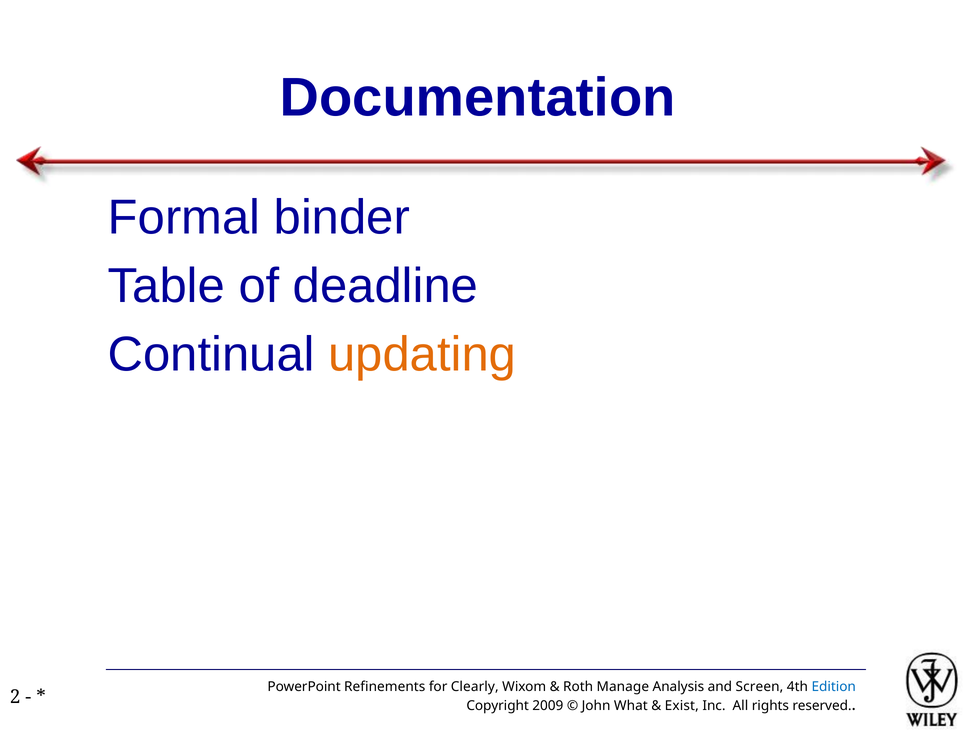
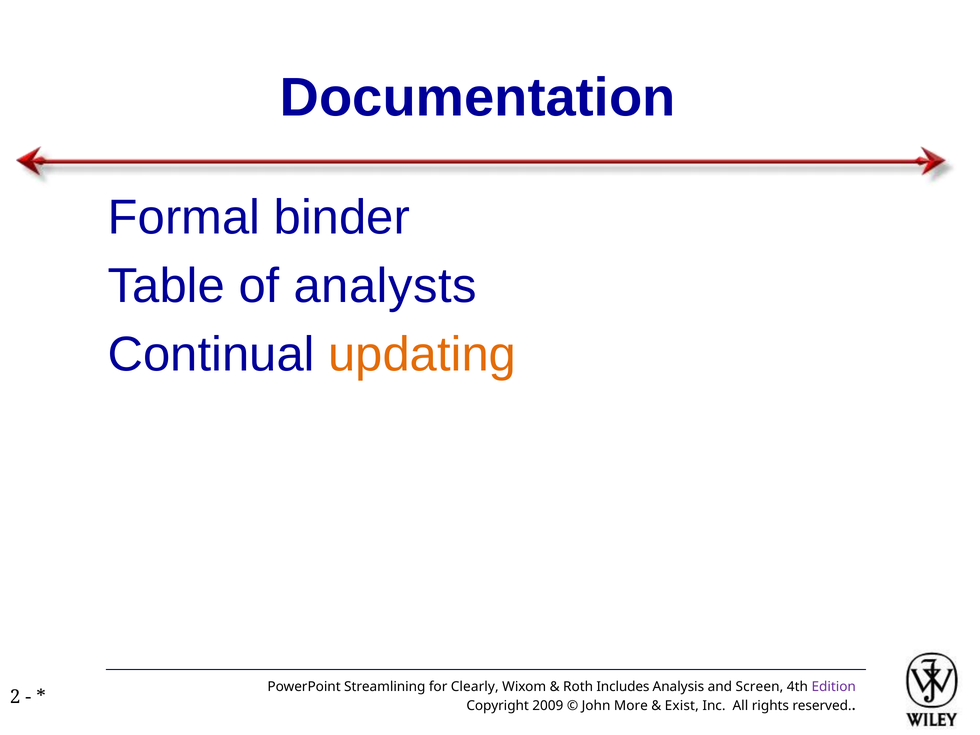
deadline: deadline -> analysts (385, 286)
Refinements: Refinements -> Streamlining (385, 687)
Manage: Manage -> Includes (623, 687)
Edition colour: blue -> purple (834, 687)
What: What -> More (631, 706)
